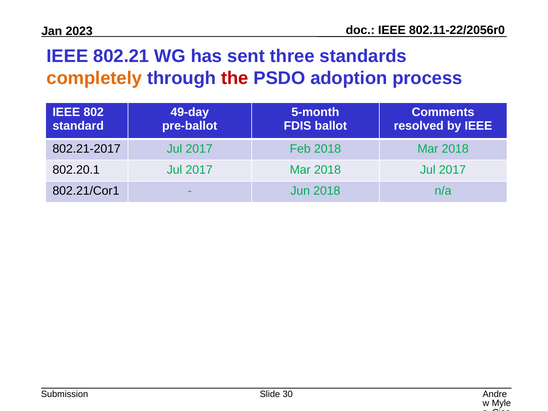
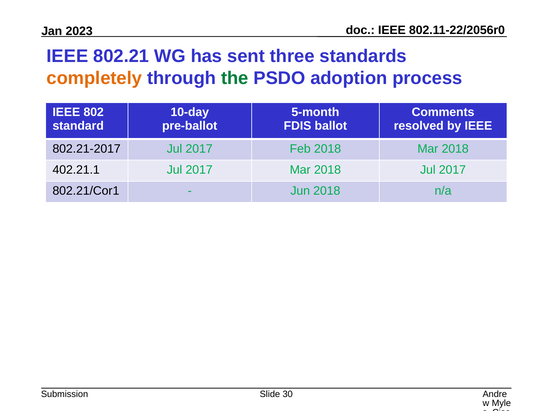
the colour: red -> green (235, 78)
49-day: 49-day -> 10-day (190, 112)
802.20.1: 802.20.1 -> 402.21.1 (76, 170)
